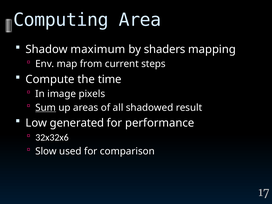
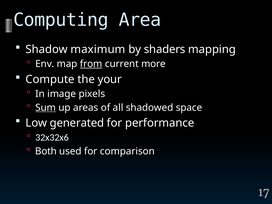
from underline: none -> present (91, 64)
steps: steps -> more (153, 64)
time: time -> your (110, 79)
result: result -> space (189, 108)
Slow: Slow -> Both (46, 151)
